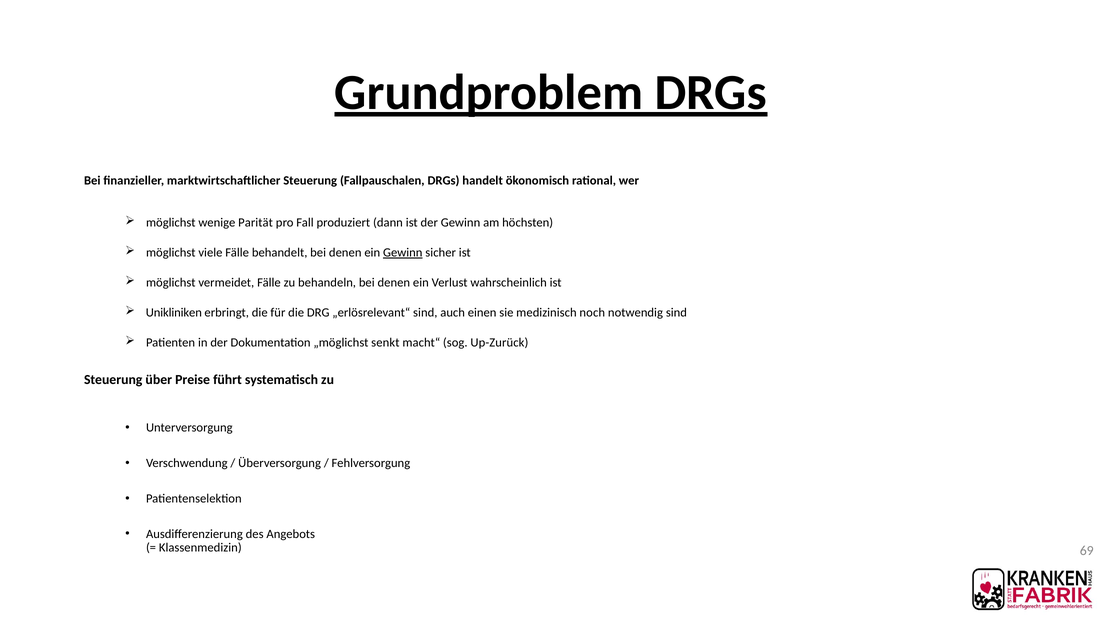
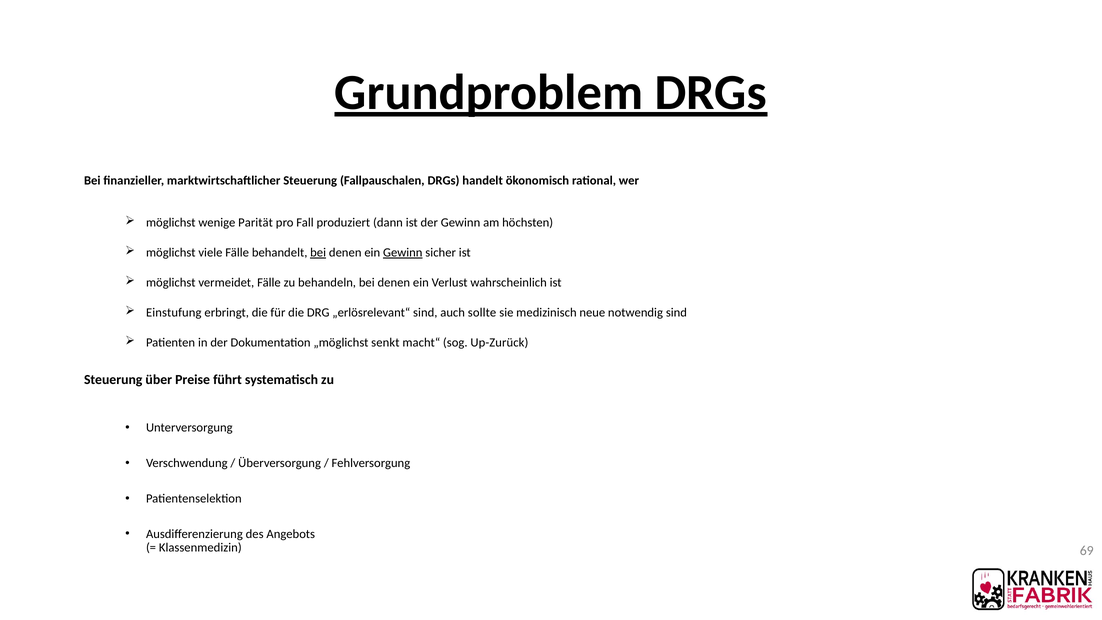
bei underline: none -> present (318, 253)
Unikliniken: Unikliniken -> Einstufung (174, 313)
einen: einen -> sollte (482, 313)
noch: noch -> neue (592, 313)
